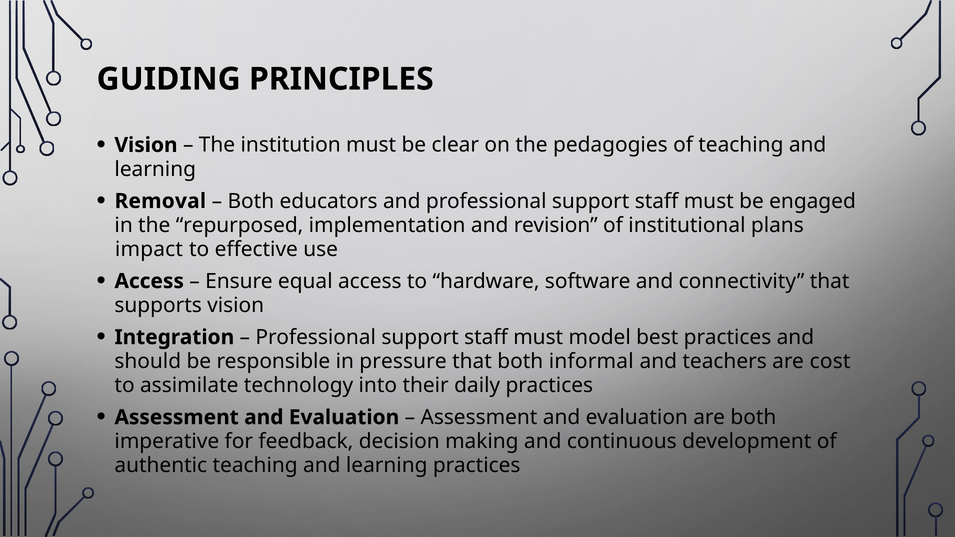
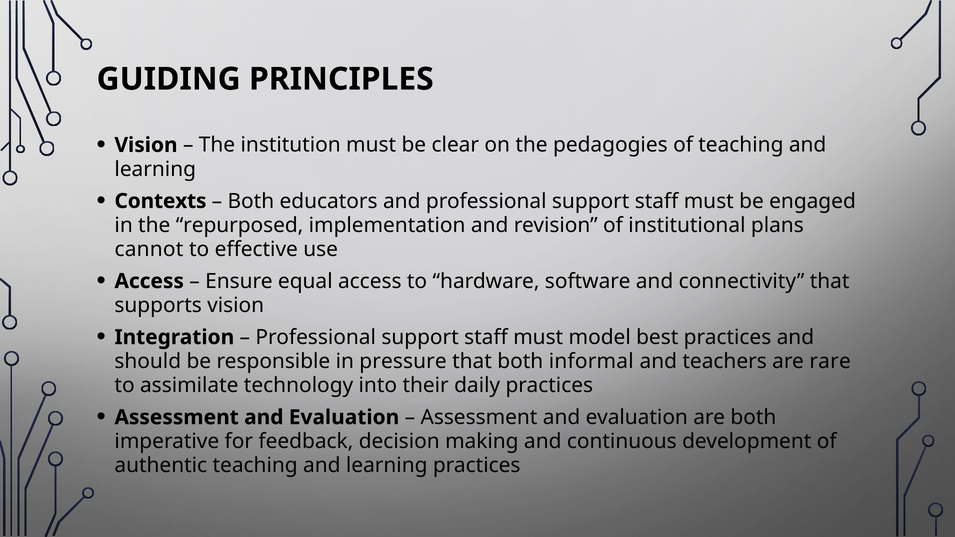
Removal: Removal -> Contexts (160, 201)
impact: impact -> cannot (149, 249)
cost: cost -> rare (830, 361)
